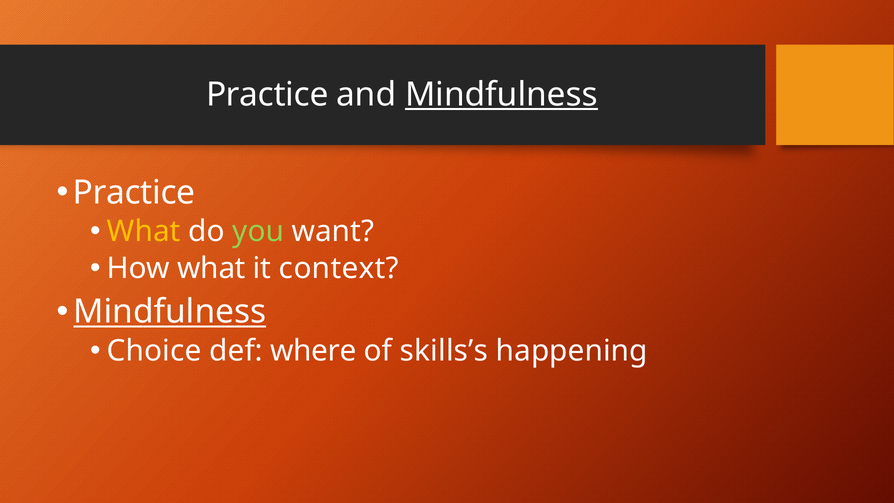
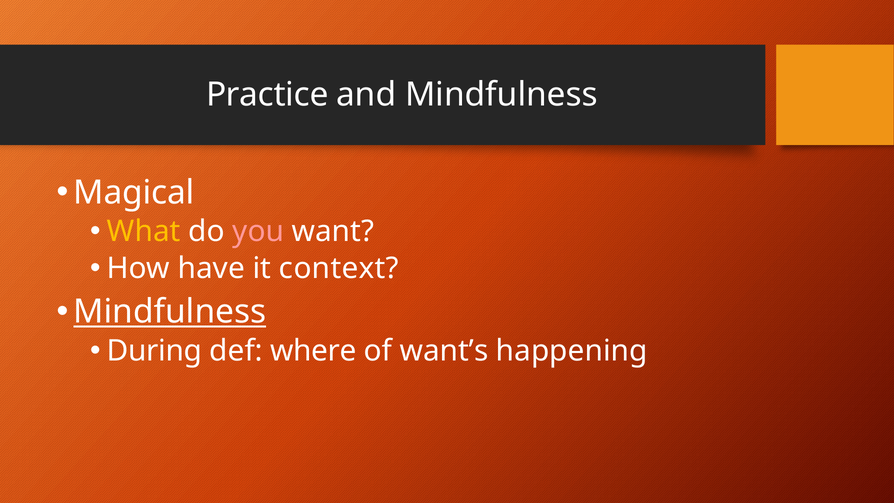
Mindfulness underline: present -> none (501, 95)
Practice: Practice -> Magical (134, 193)
you colour: light green -> pink (258, 231)
How what: what -> have (211, 268)
Choice: Choice -> During (154, 351)
skills’s: skills’s -> want’s (444, 351)
